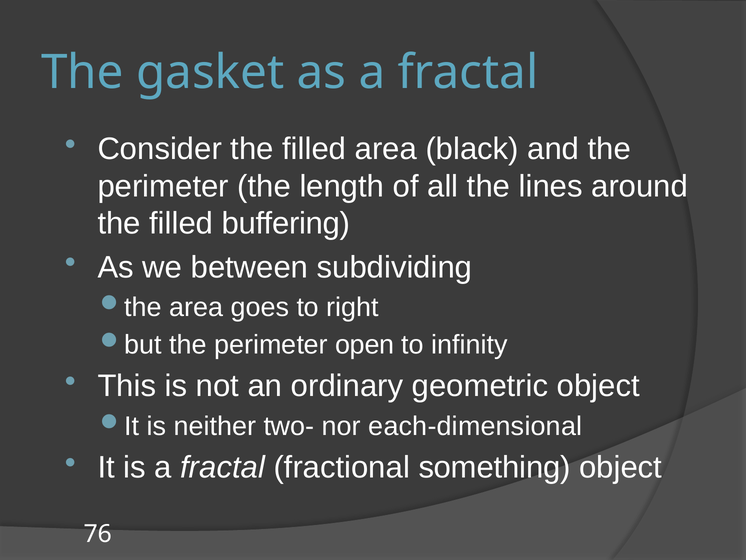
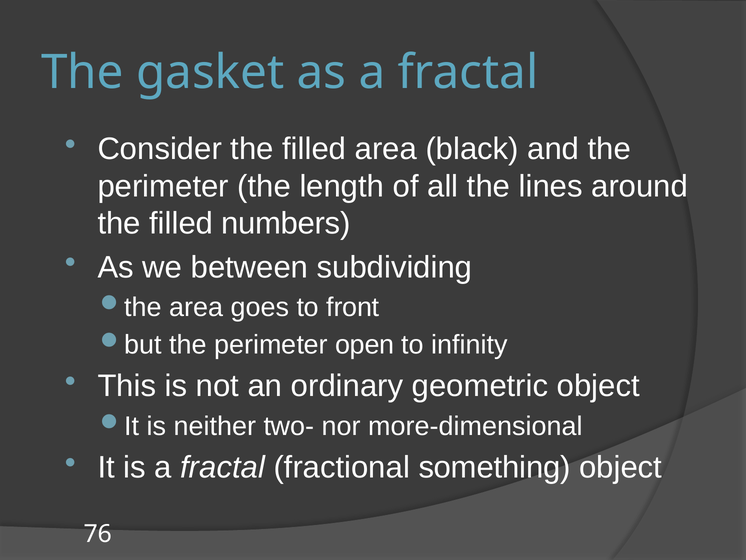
buffering: buffering -> numbers (286, 223)
right: right -> front (353, 307)
each-dimensional: each-dimensional -> more-dimensional (475, 426)
